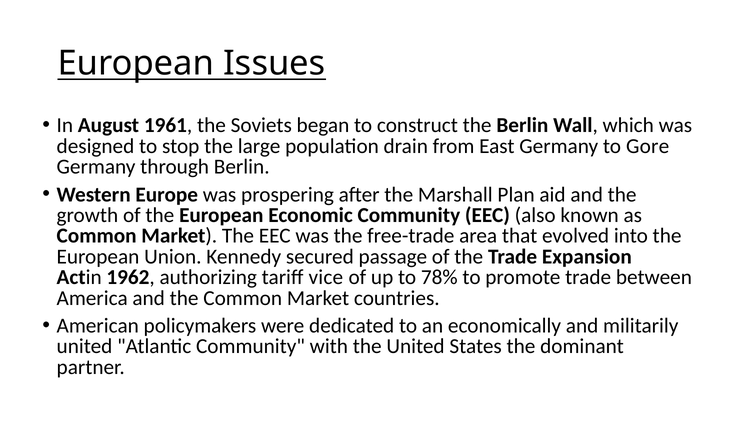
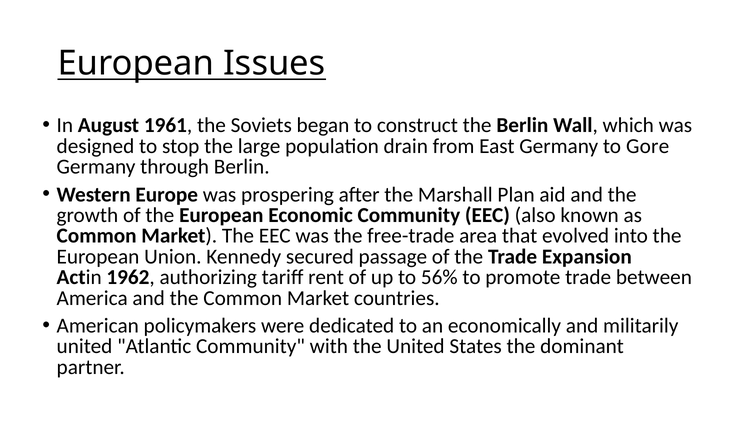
vice: vice -> rent (326, 277)
78%: 78% -> 56% (439, 277)
